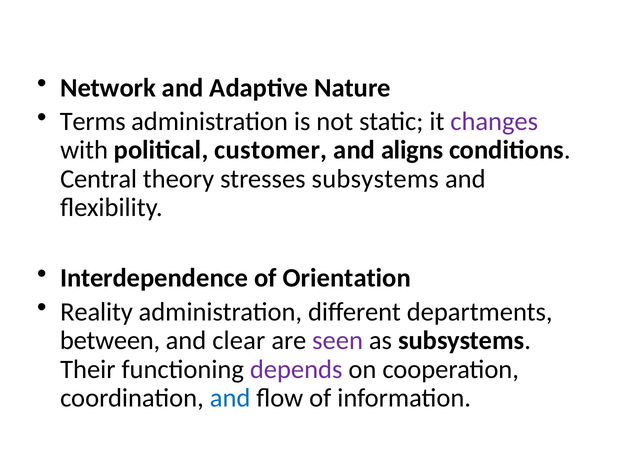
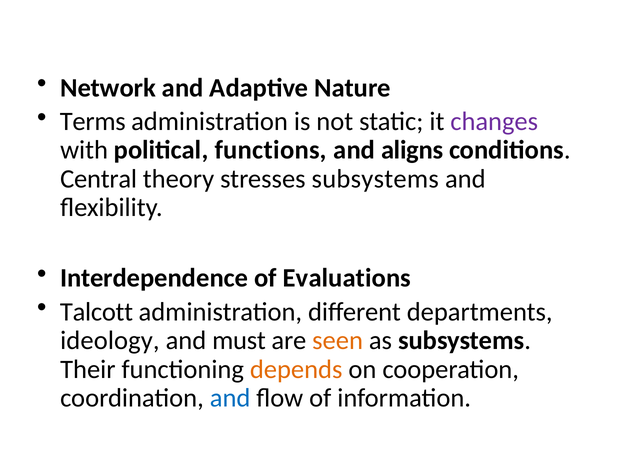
customer: customer -> functions (271, 150)
Orientation: Orientation -> Evaluations (347, 278)
Reality: Reality -> Talcott (97, 312)
between: between -> ideology (110, 340)
clear: clear -> must (239, 340)
seen colour: purple -> orange (338, 340)
depends colour: purple -> orange (296, 369)
